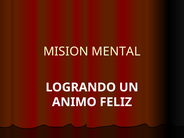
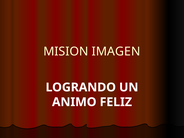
MENTAL: MENTAL -> IMAGEN (116, 51)
